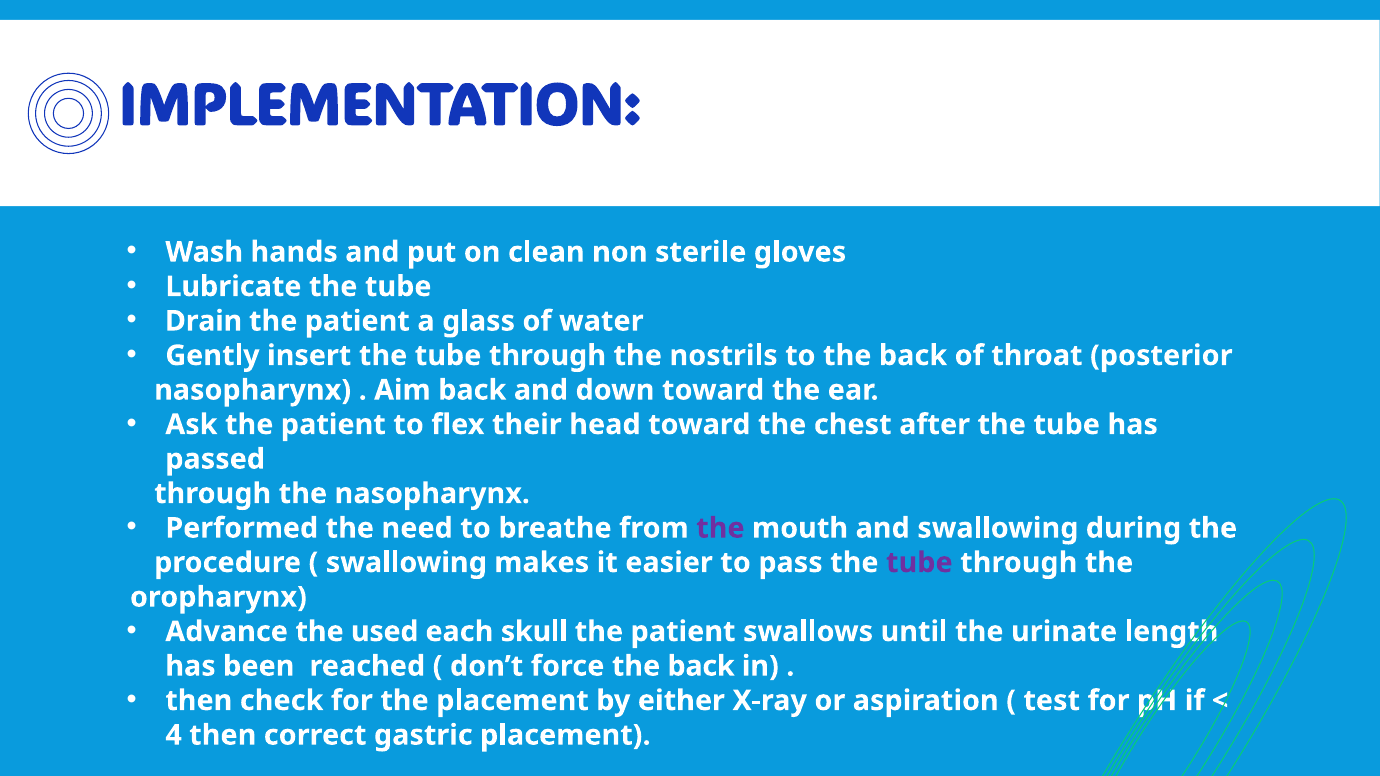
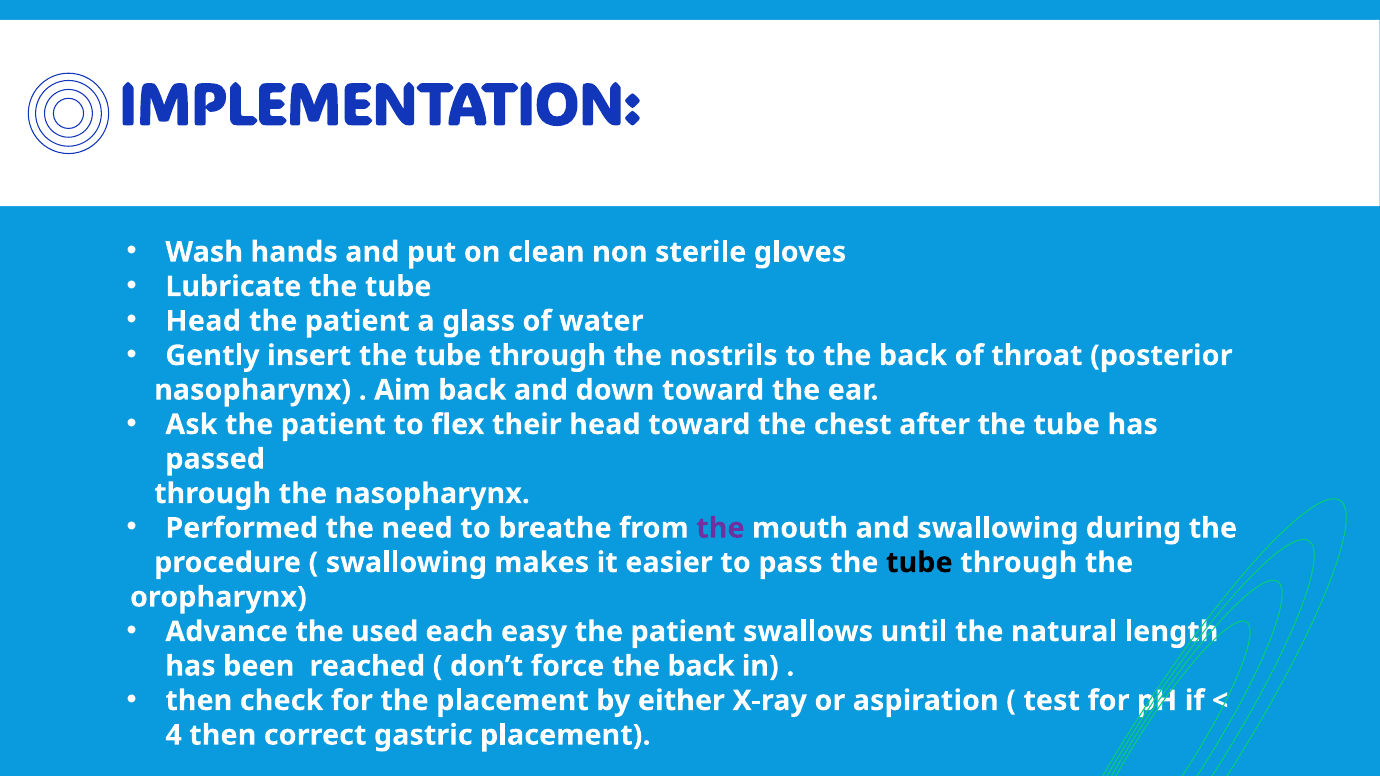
Drain: Drain -> Head (203, 321)
tube colour: purple -> black (919, 563)
skull: skull -> easy (534, 632)
urinate: urinate -> natural (1064, 632)
